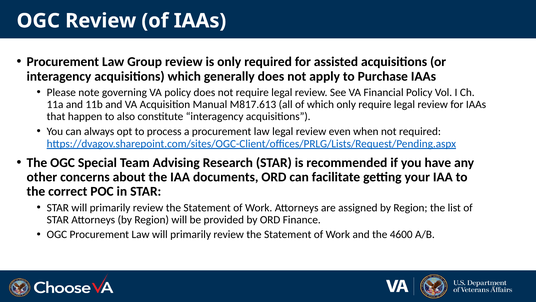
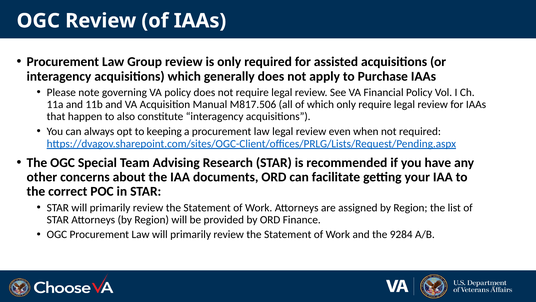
M817.613: M817.613 -> M817.506 (253, 104)
process: process -> keeping (164, 131)
4600: 4600 -> 9284 (401, 234)
